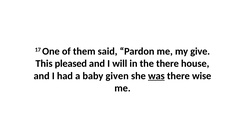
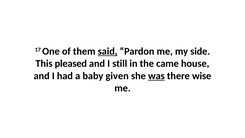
said underline: none -> present (108, 51)
give: give -> side (200, 51)
will: will -> still (120, 63)
the there: there -> came (167, 63)
